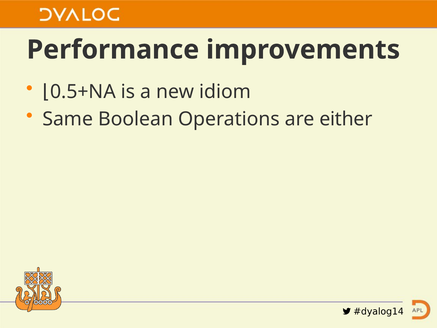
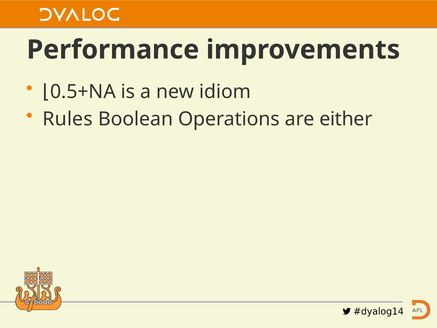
Same: Same -> Rules (68, 119)
